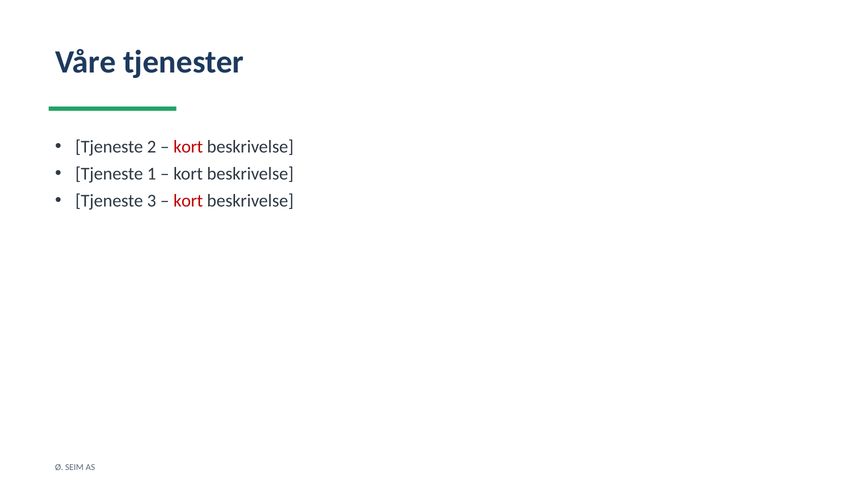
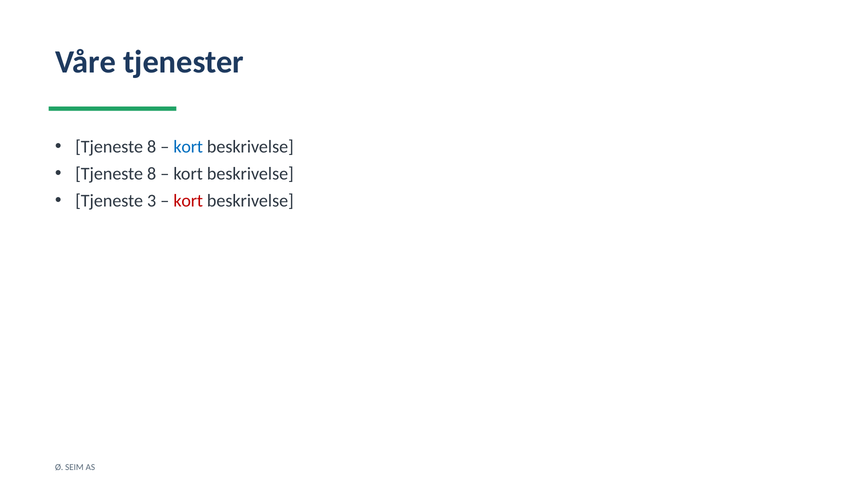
2: 2 -> 8 (152, 147)
kort colour: red -> blue (188, 147)
1: 1 -> 8 (152, 174)
